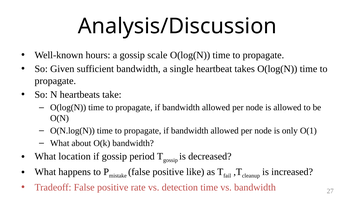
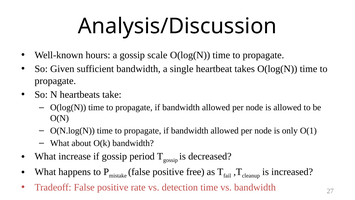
location: location -> increase (75, 156)
like: like -> free (195, 172)
